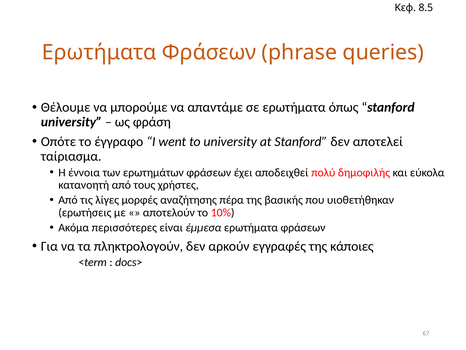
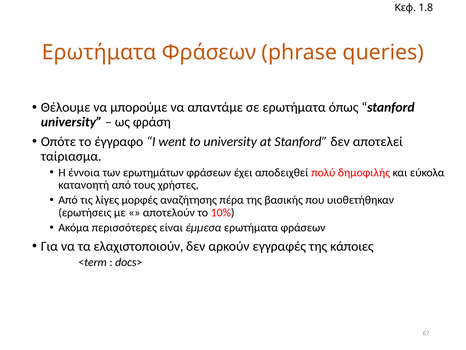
8.5: 8.5 -> 1.8 (426, 8)
πληκτρολογούν: πληκτρολογούν -> ελαχιστοποιούν (138, 246)
